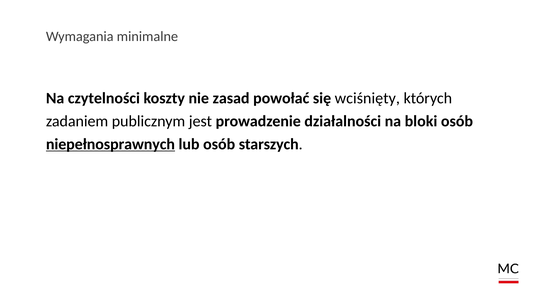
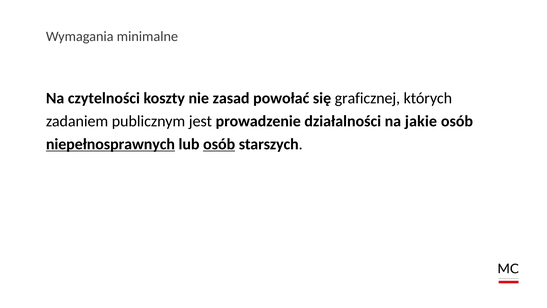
wciśnięty: wciśnięty -> graficznej (367, 98)
bloki: bloki -> jakie (421, 121)
osób underline: none -> present (219, 144)
